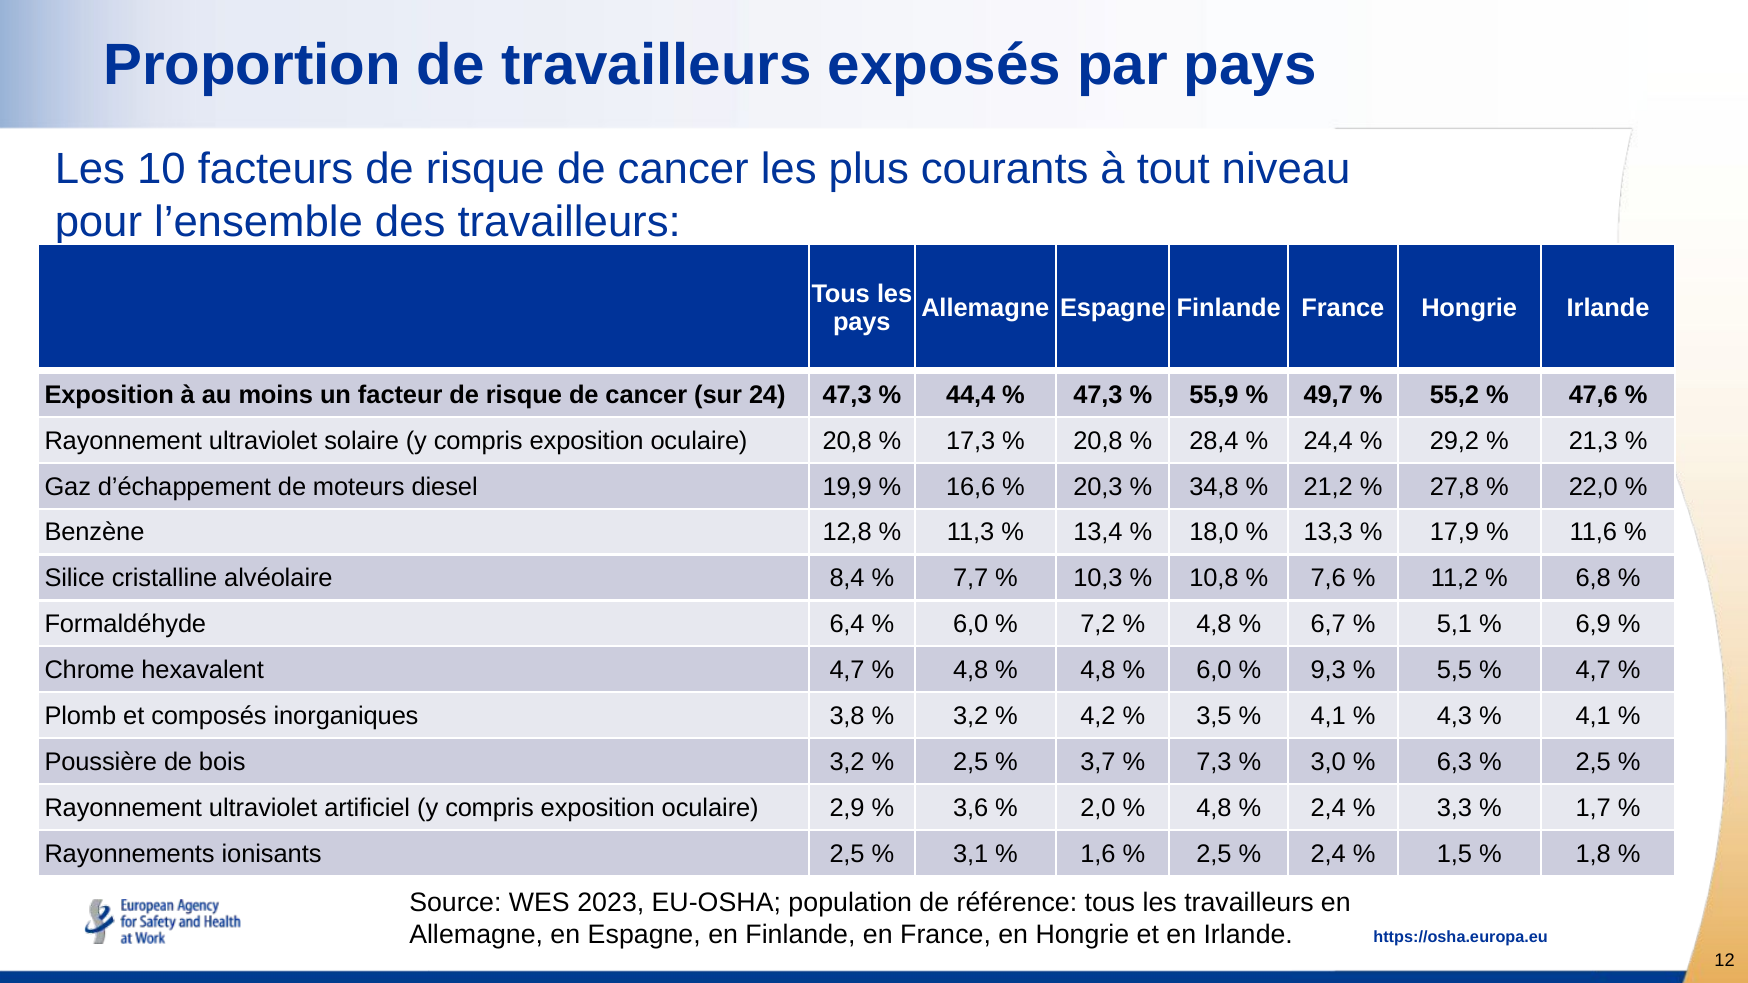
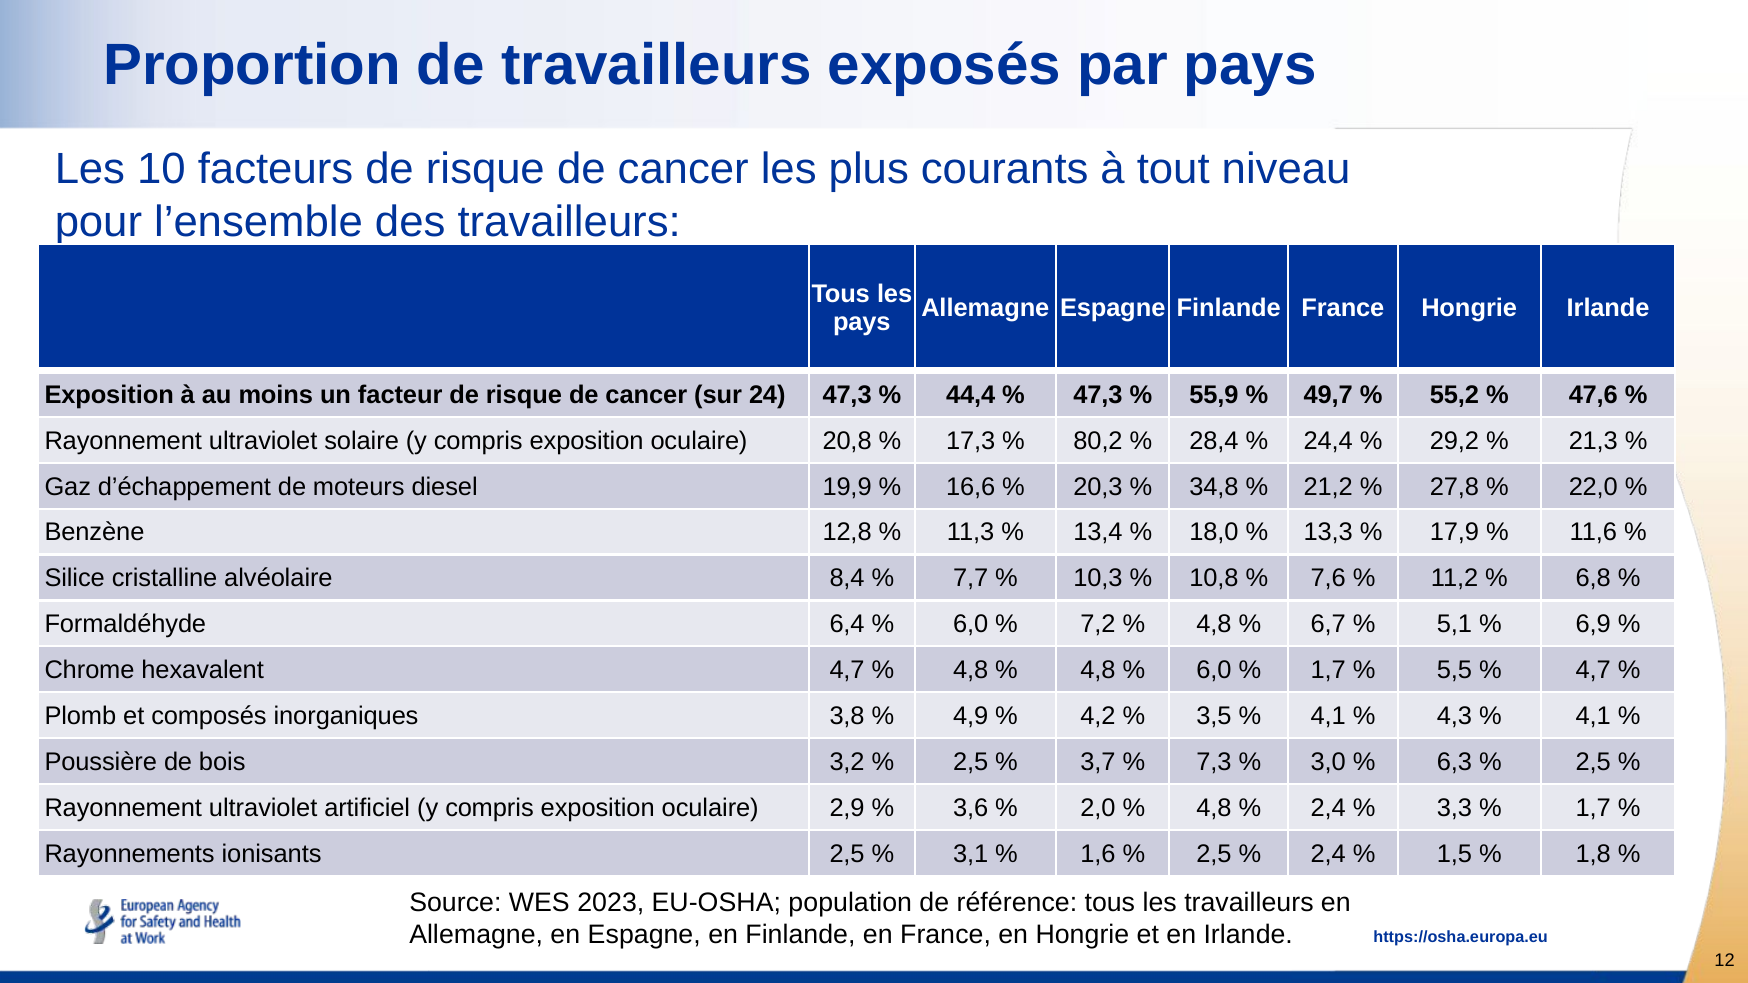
20,8: 20,8 -> 80,2 (1098, 441)
9,3: 9,3 -> 1,7 (1328, 671)
3,2: 3,2 -> 4,9 (971, 717)
